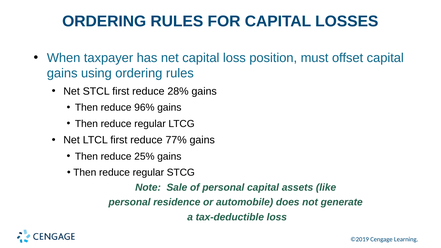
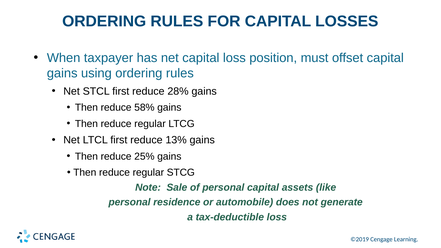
96%: 96% -> 58% (144, 108)
77%: 77% -> 13% (176, 140)
